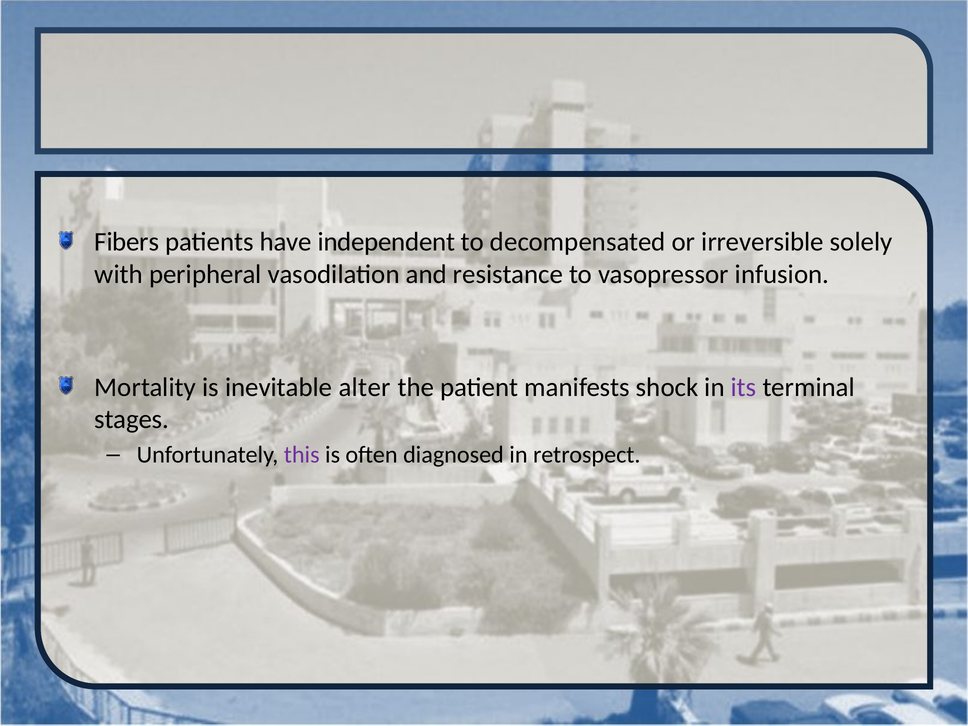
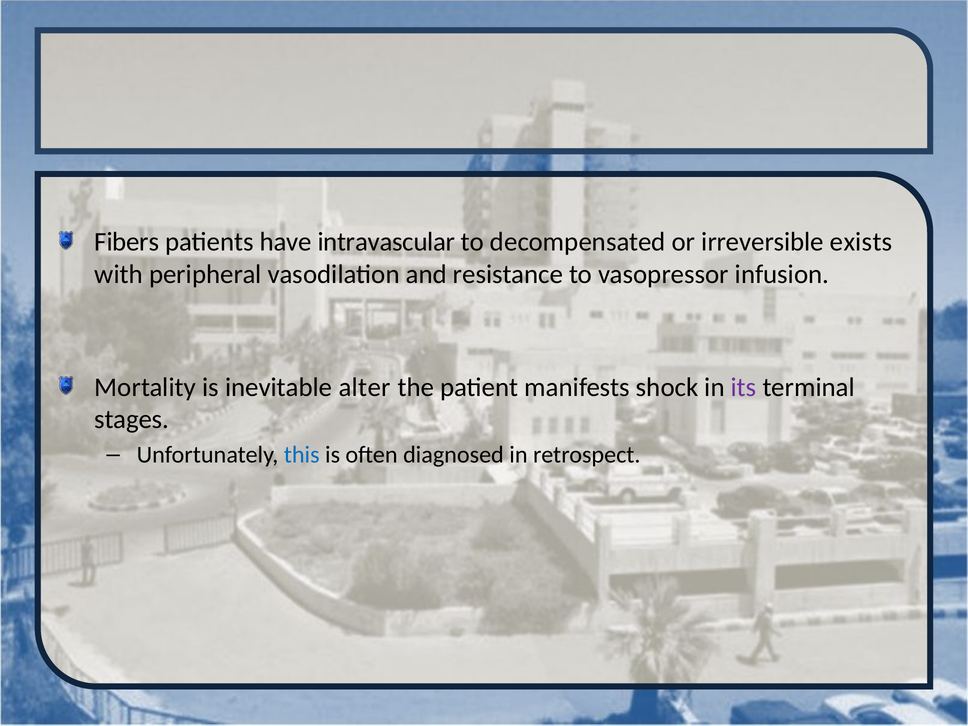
independent: independent -> intravascular (386, 242)
solely: solely -> exists (861, 242)
this colour: purple -> blue (302, 455)
